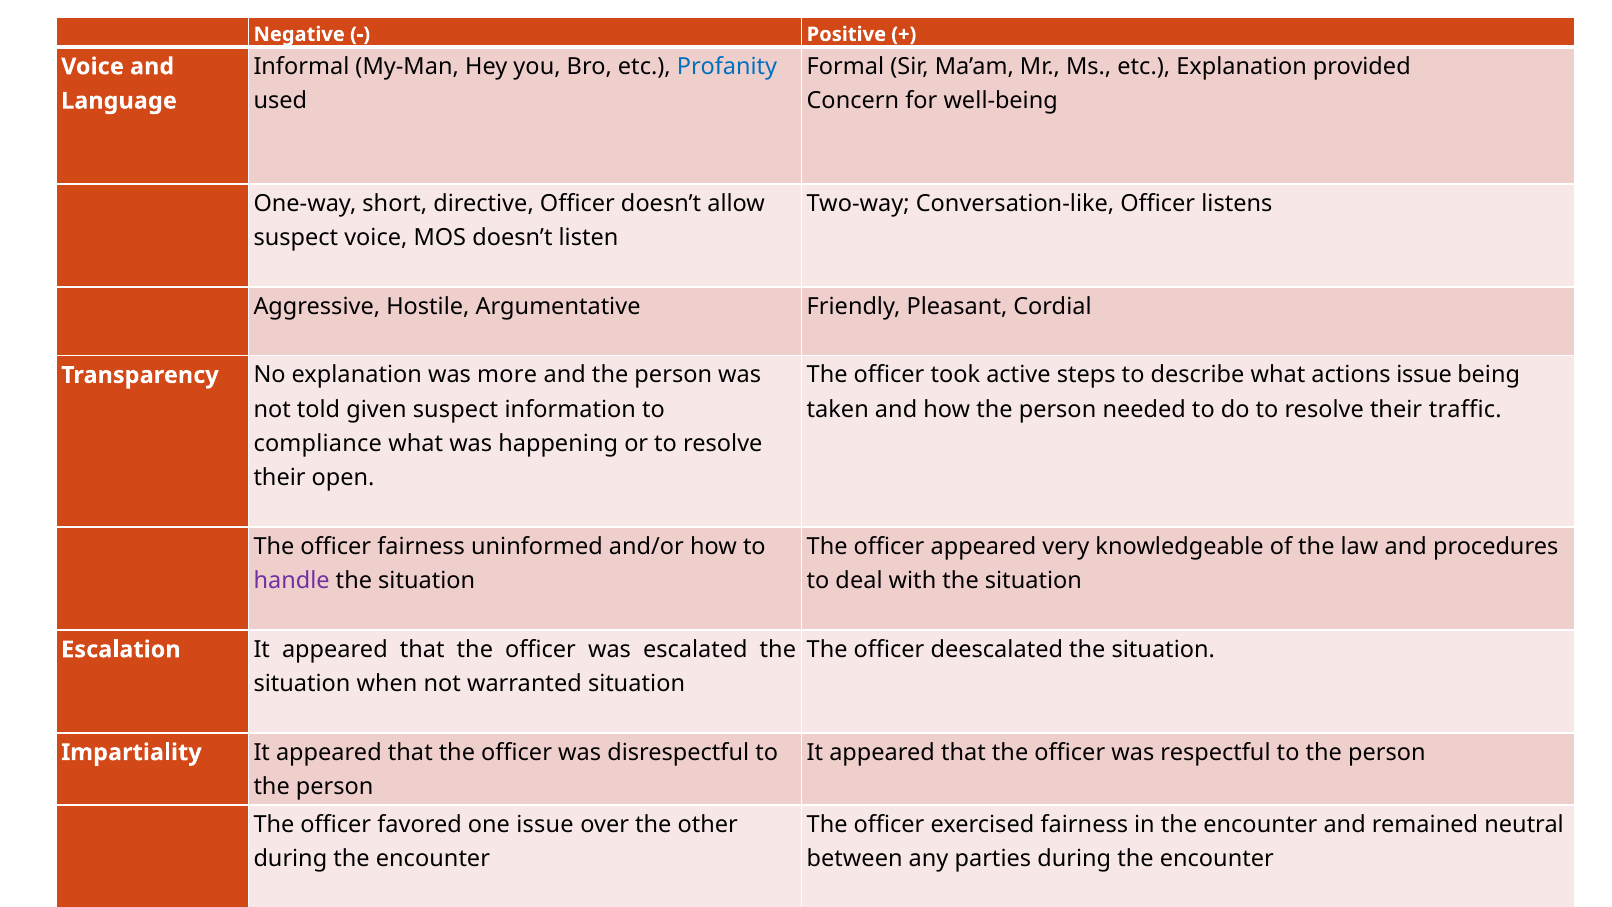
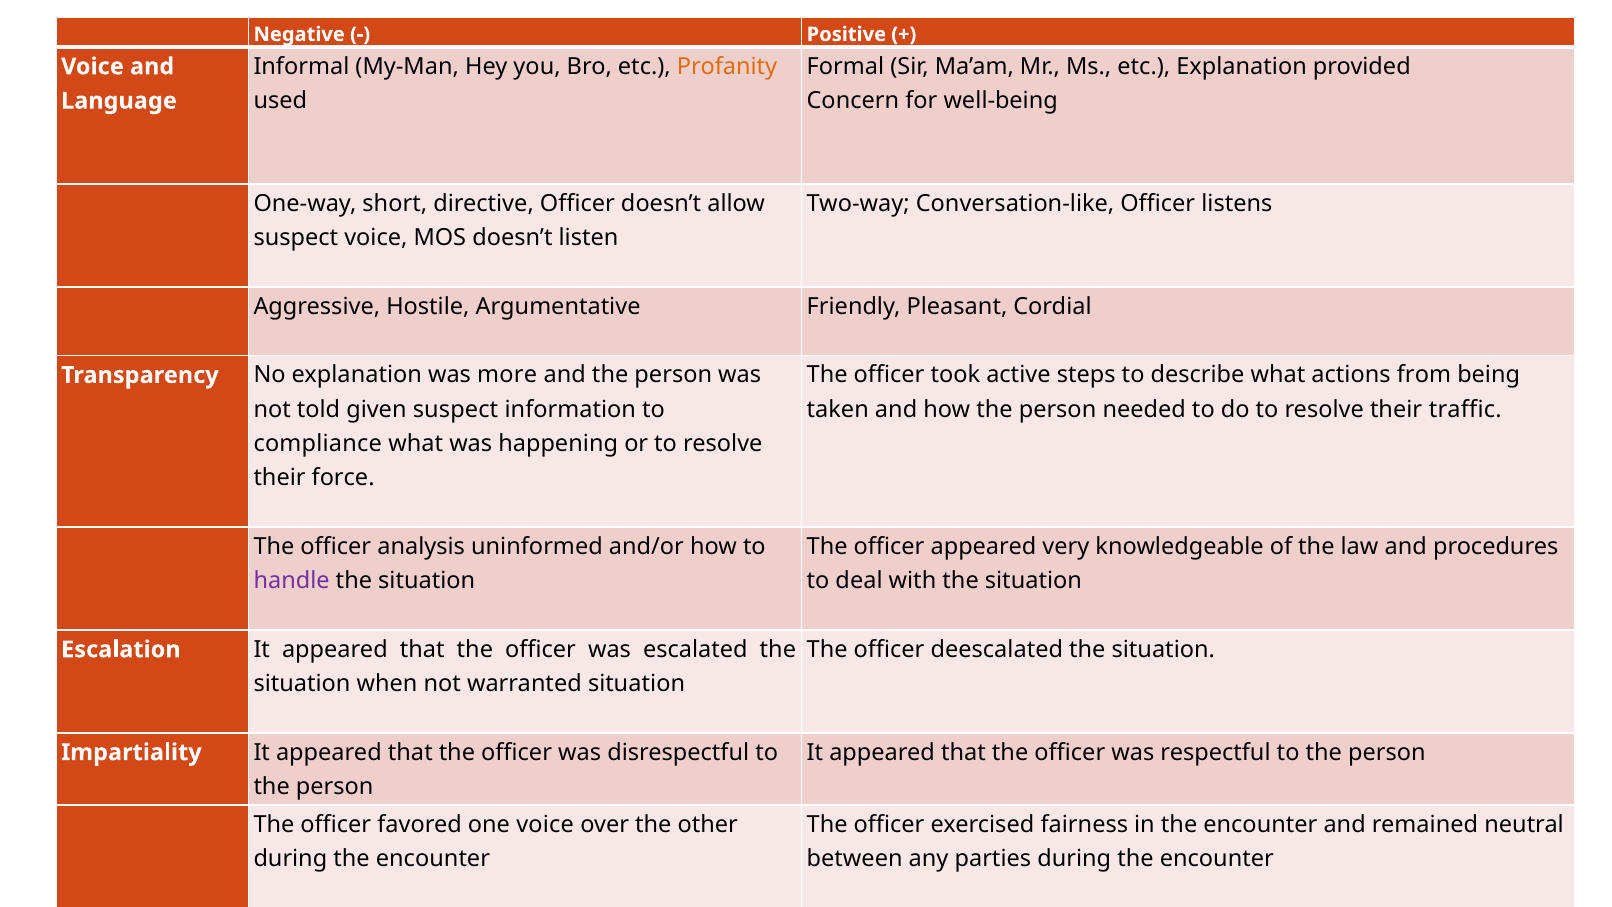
Profanity colour: blue -> orange (727, 67)
actions issue: issue -> from (1424, 375)
open: open -> force (343, 478)
officer fairness: fairness -> analysis (421, 547)
one issue: issue -> voice (545, 824)
